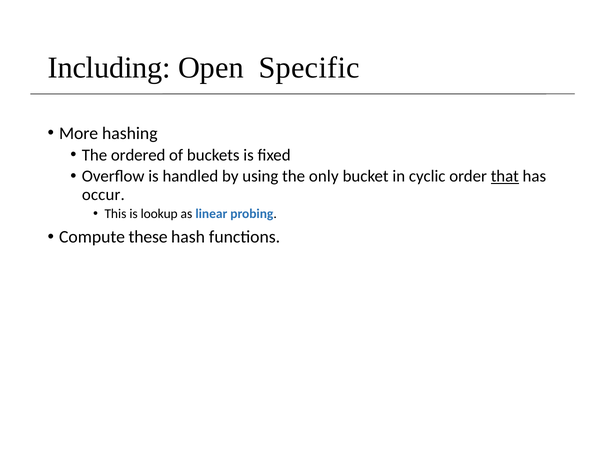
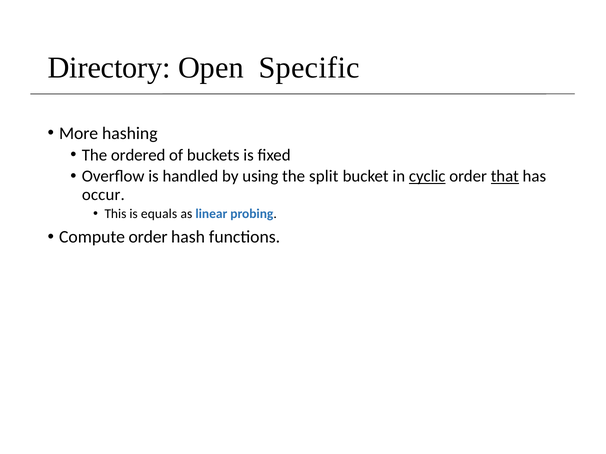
Including: Including -> Directory (109, 68)
only: only -> split (324, 177)
cyclic underline: none -> present (427, 177)
lookup: lookup -> equals (159, 214)
Compute these: these -> order (148, 237)
